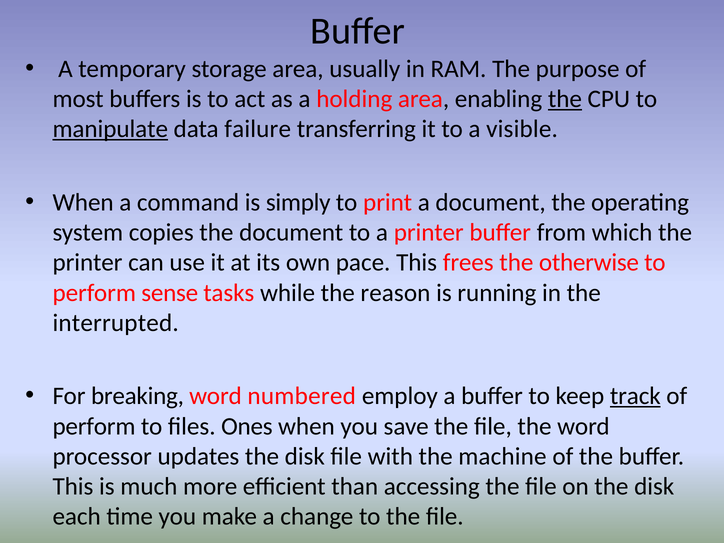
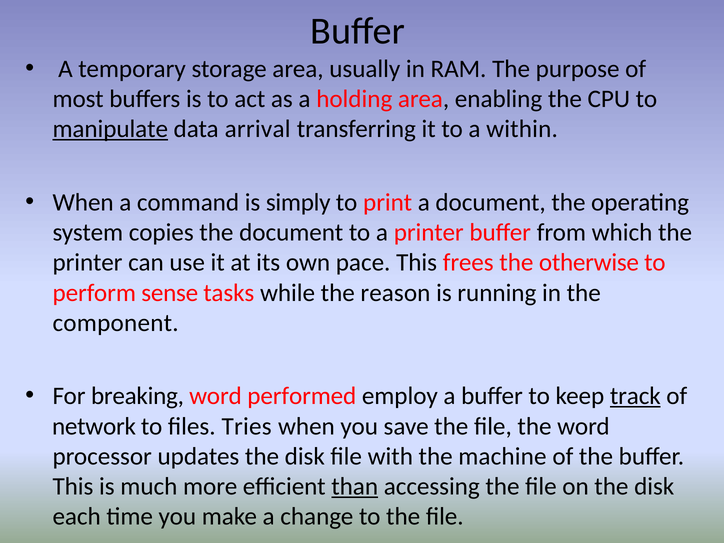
the underline: present -> none (565, 99)
failure: failure -> arrival (258, 129)
visible: visible -> within (522, 129)
interrupted: interrupted -> component (116, 323)
numbered: numbered -> performed (302, 396)
perform: perform -> network (94, 426)
Ones: Ones -> Tries (247, 426)
than underline: none -> present (355, 487)
